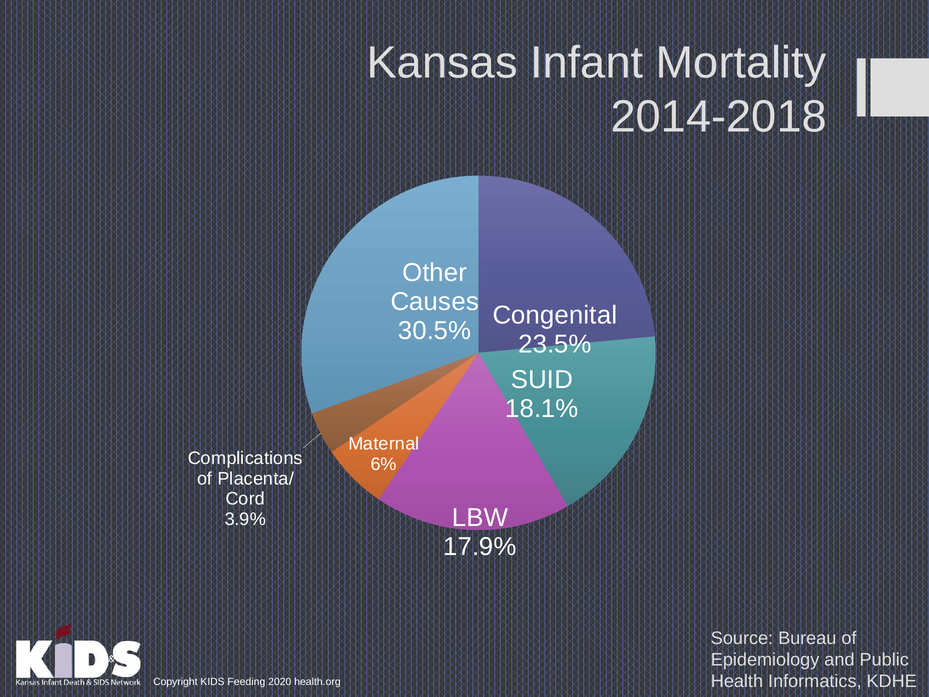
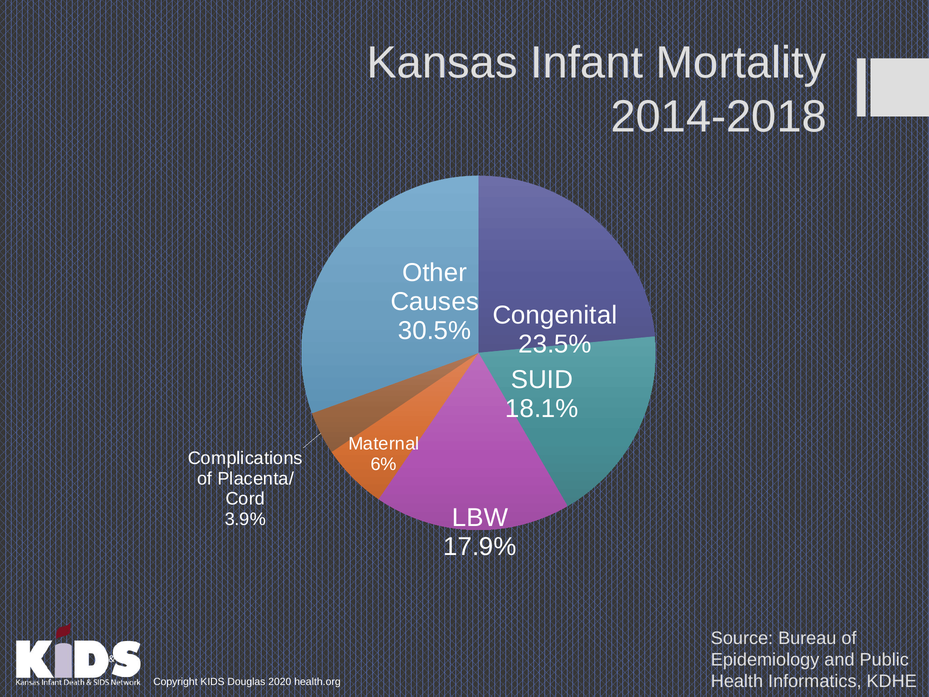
Feeding: Feeding -> Douglas (246, 682)
